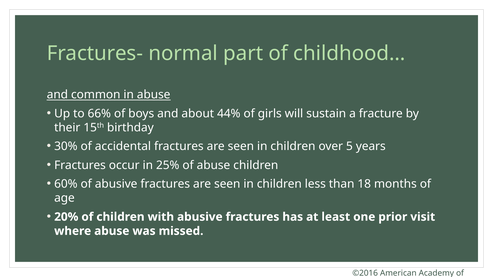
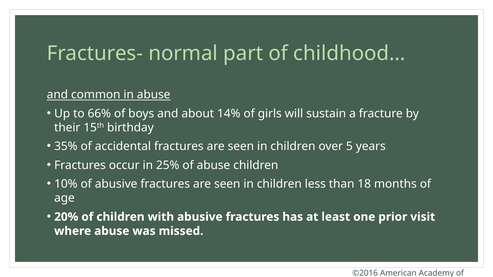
44%: 44% -> 14% (229, 114)
30%: 30% -> 35% (66, 147)
60%: 60% -> 10% (66, 184)
